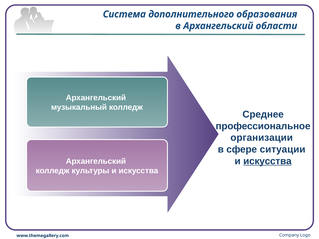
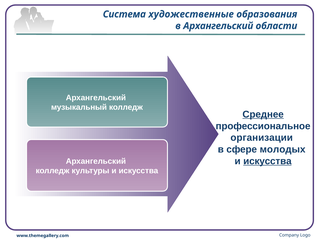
дополнительного: дополнительного -> художественные (191, 14)
Среднее underline: none -> present (263, 114)
ситуации: ситуации -> молодых (283, 150)
